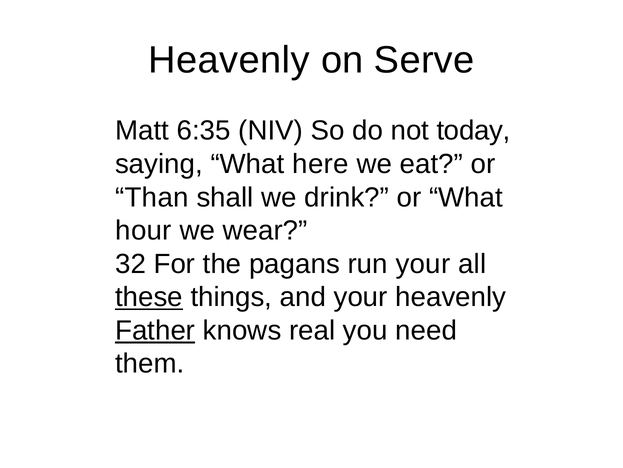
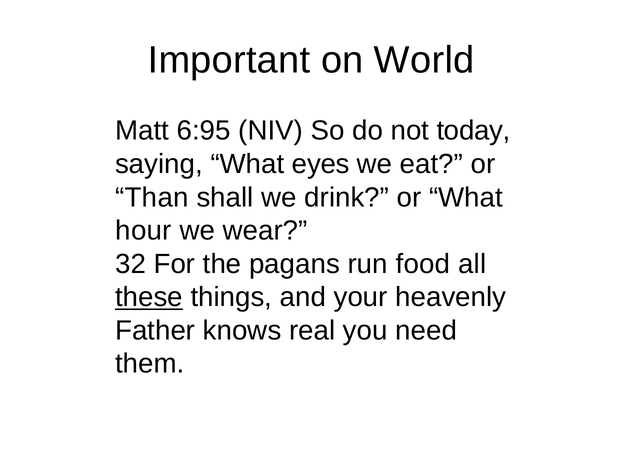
Heavenly: Heavenly -> Important (229, 60)
Serve: Serve -> World (424, 60)
6:35: 6:35 -> 6:95 (204, 131)
here: here -> eyes (321, 164)
run your: your -> food (423, 264)
Father underline: present -> none (155, 330)
